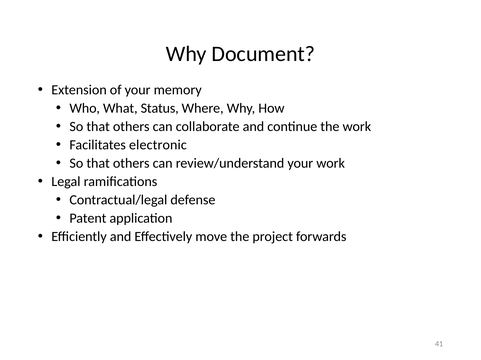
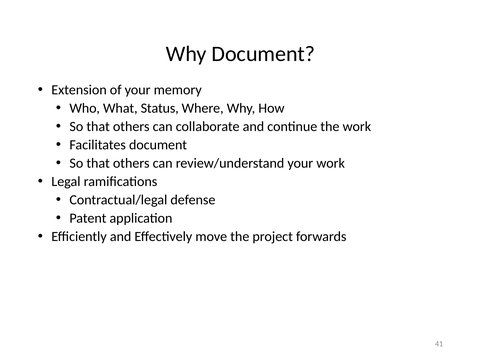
Facilitates electronic: electronic -> document (158, 145)
